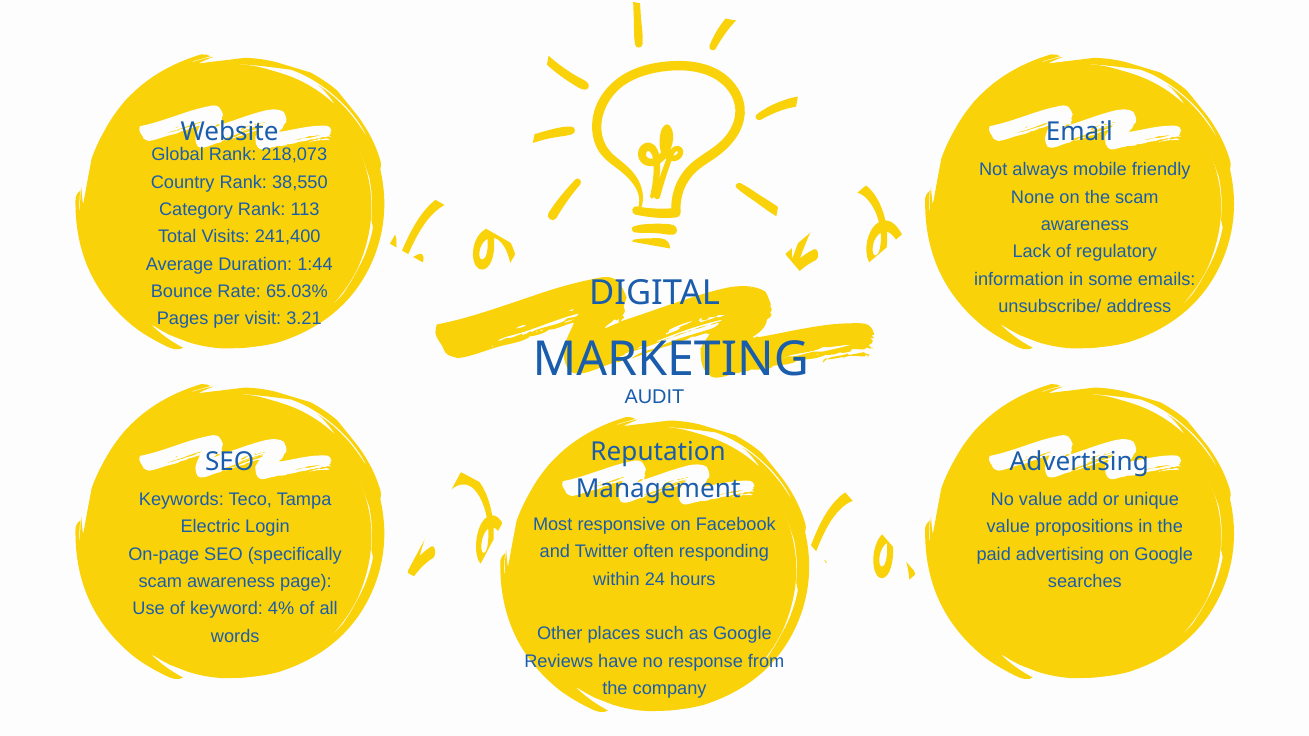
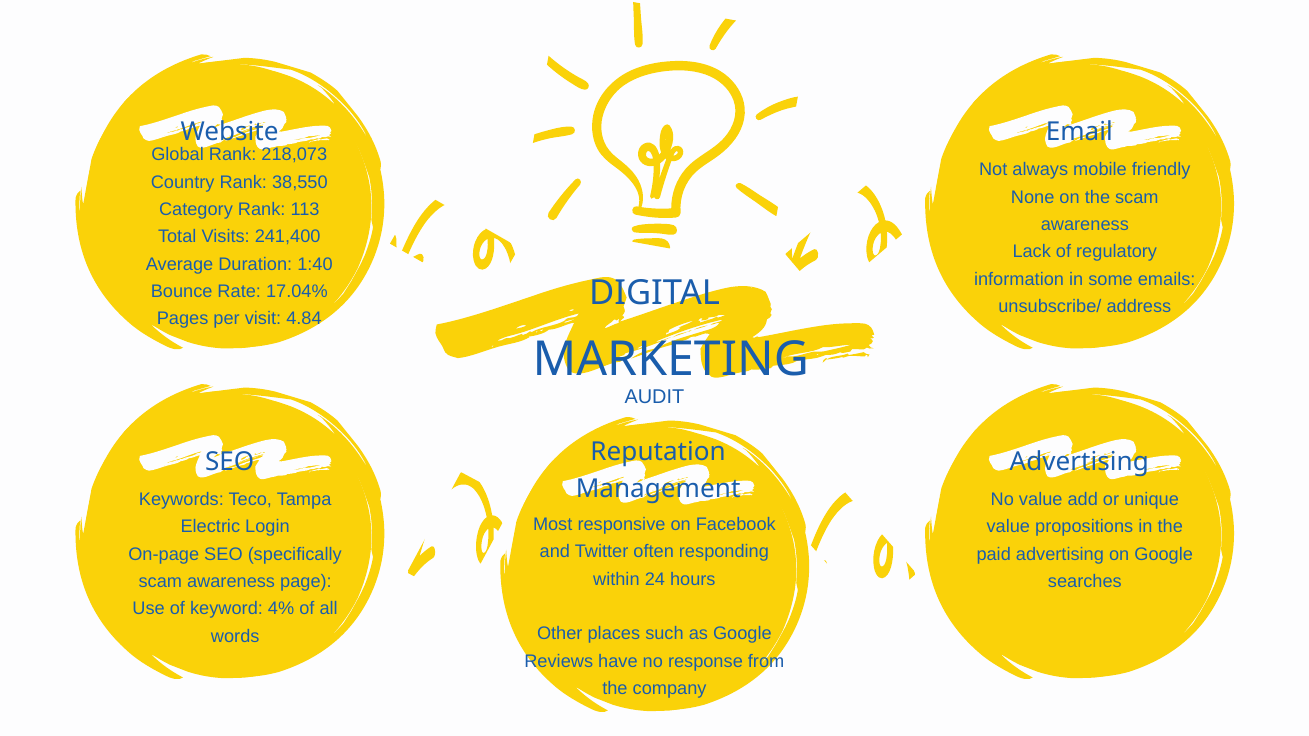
1:44: 1:44 -> 1:40 (315, 264)
65.03%: 65.03% -> 17.04% (297, 292)
3.21: 3.21 -> 4.84 (304, 319)
